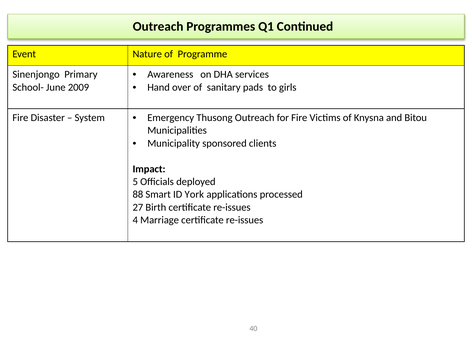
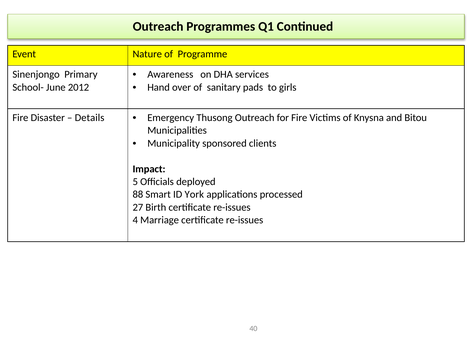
2009: 2009 -> 2012 (79, 87)
System: System -> Details (90, 118)
